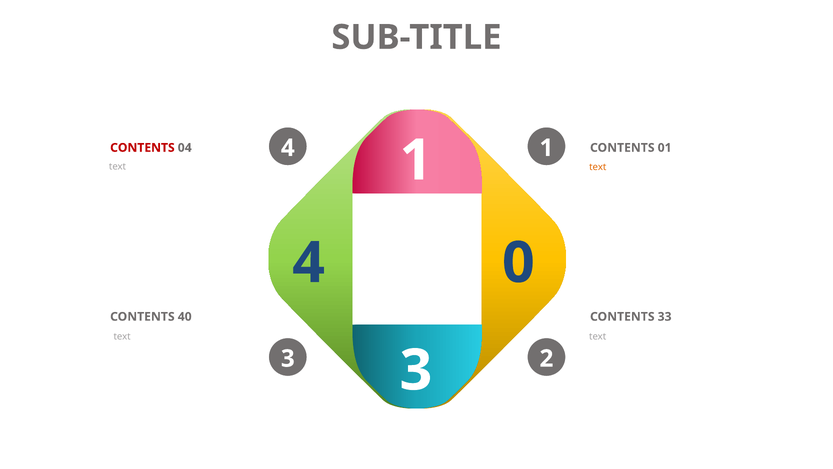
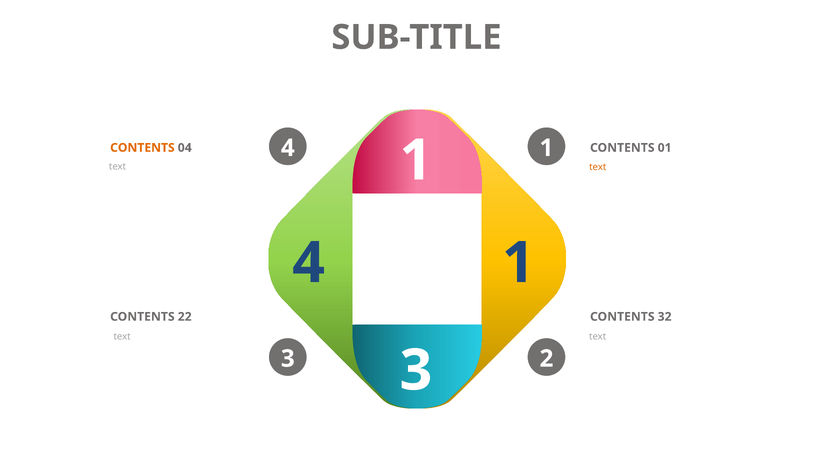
CONTENTS colour: red -> orange (142, 148)
4 0: 0 -> 1 (518, 263)
40: 40 -> 22 (185, 316)
33: 33 -> 32 (665, 316)
